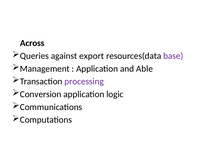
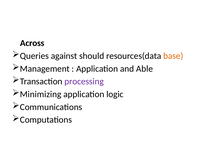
export: export -> should (92, 56)
base colour: purple -> orange (173, 56)
Conversion: Conversion -> Minimizing (41, 94)
